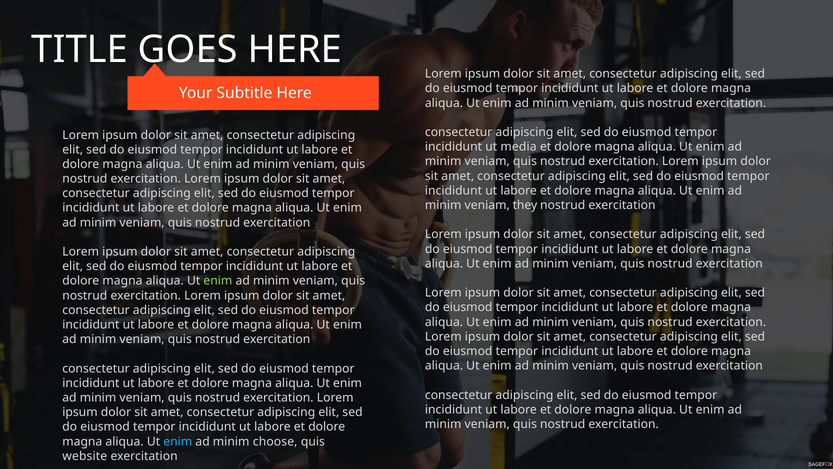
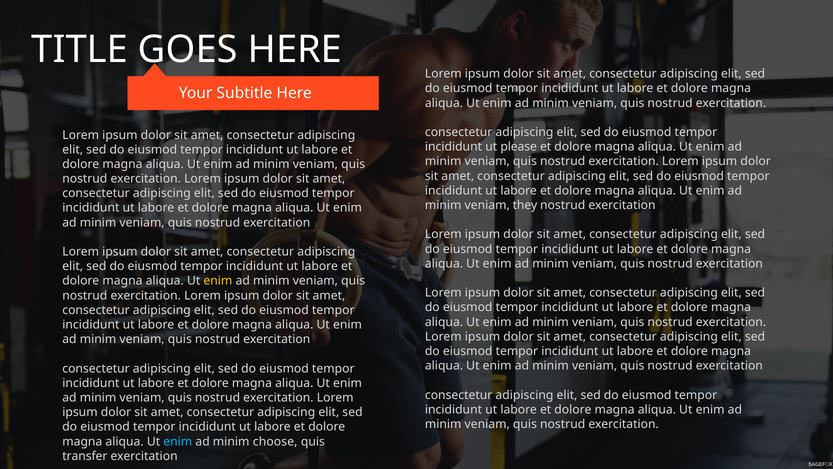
media: media -> please (519, 147)
enim colour: light green -> yellow (218, 281)
website: website -> transfer (85, 456)
